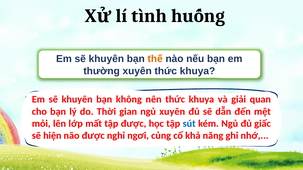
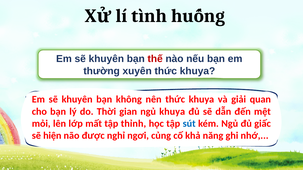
thế colour: orange -> red (155, 59)
ngủ xuyên: xuyên -> khuya (172, 112)
tập được: được -> thỉnh (133, 124)
